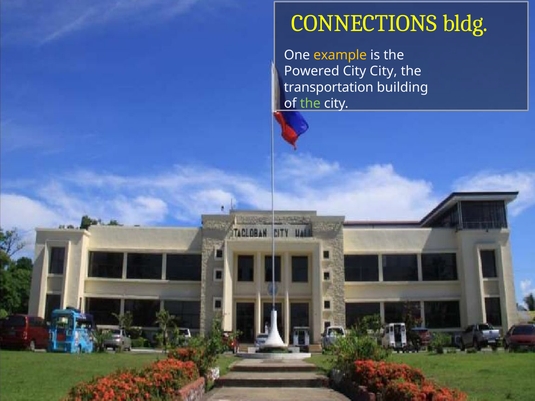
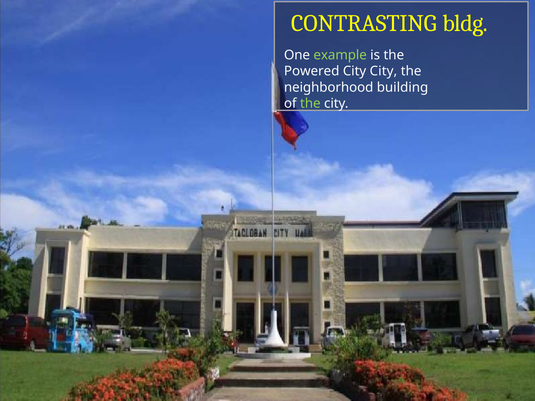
CONNECTIONS: CONNECTIONS -> CONTRASTING (364, 23)
example colour: yellow -> light green (340, 55)
transportation: transportation -> neighborhood (329, 87)
